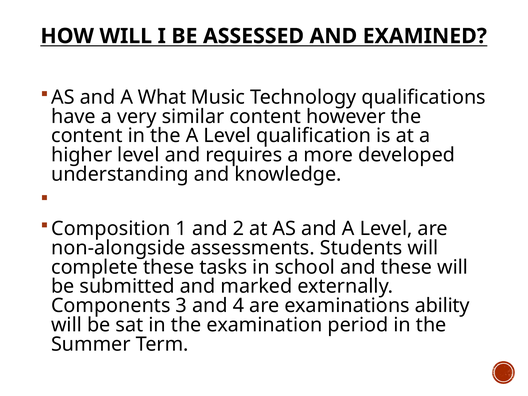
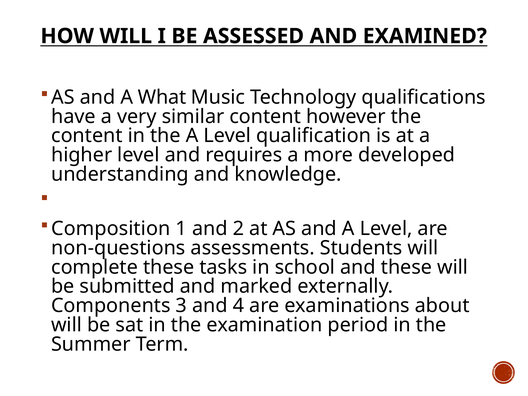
non-alongside: non-alongside -> non-questions (118, 248)
ability: ability -> about (442, 306)
